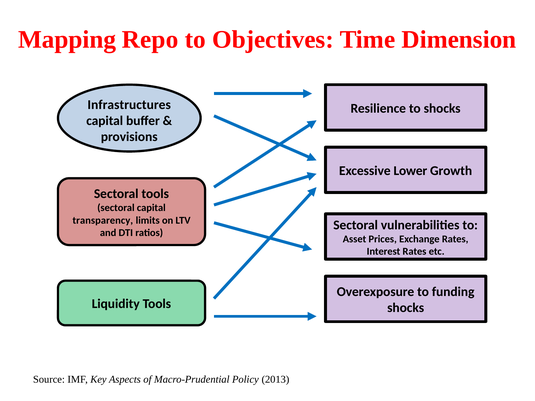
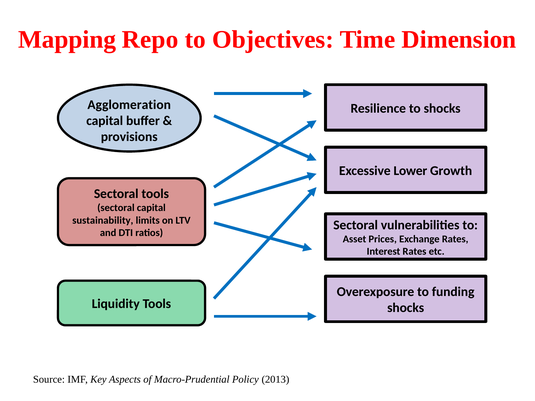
Infrastructures: Infrastructures -> Agglomeration (129, 105)
transparency: transparency -> sustainability (103, 221)
